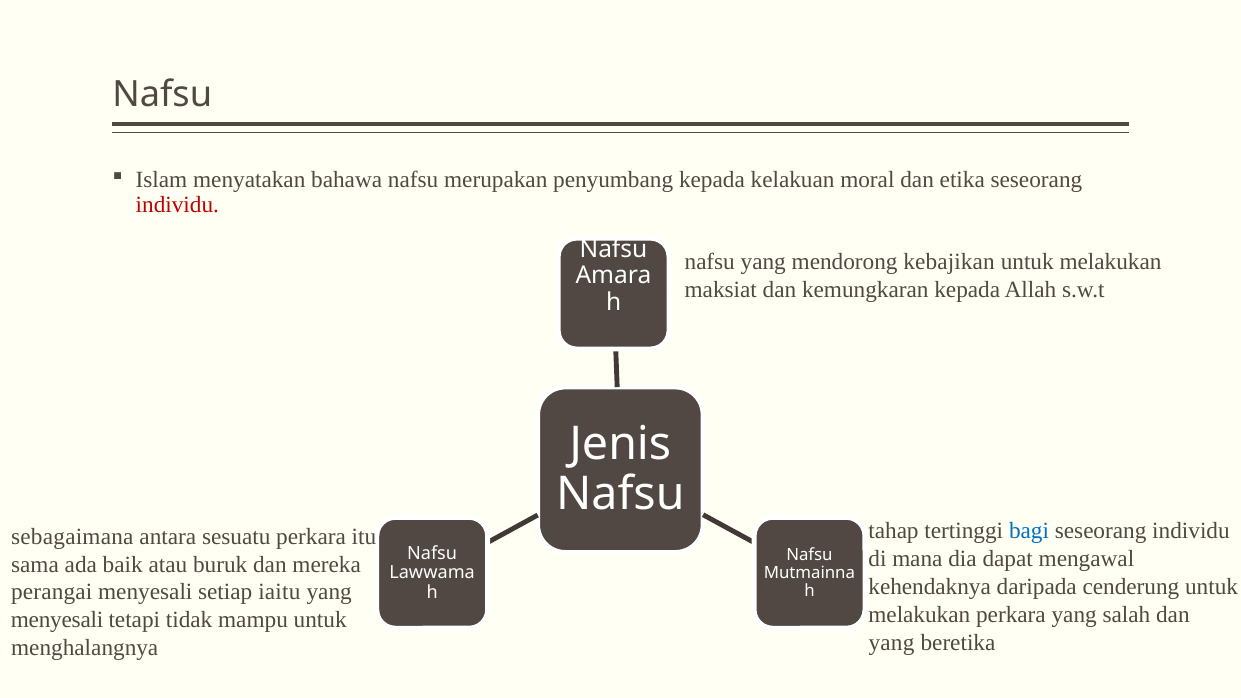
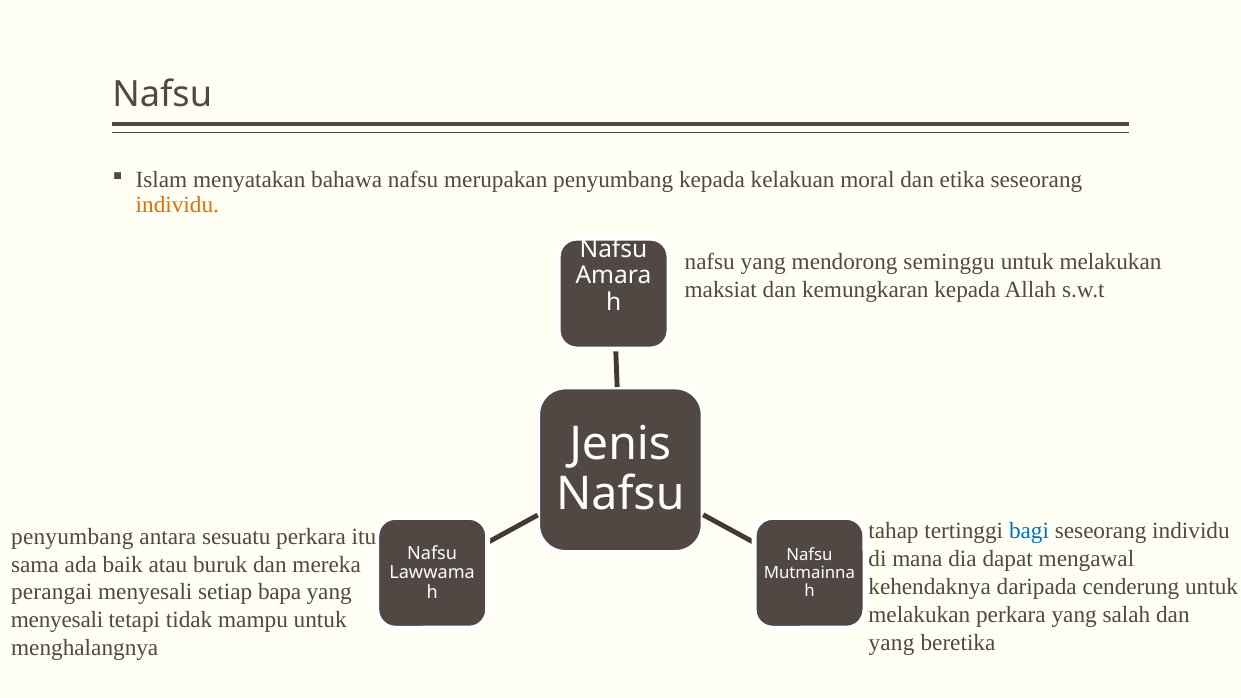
individu colour: red -> orange (177, 205)
kebajikan: kebajikan -> seminggu (949, 262)
sebagaimana: sebagaimana -> penyumbang (72, 537)
iaitu: iaitu -> bapa (280, 592)
